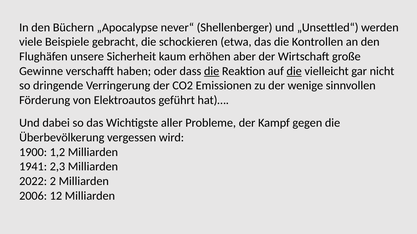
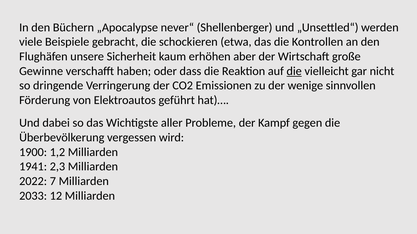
die underline: present -> none (212, 71)
2: 2 -> 7 (53, 182)
2006: 2006 -> 2033 (33, 196)
